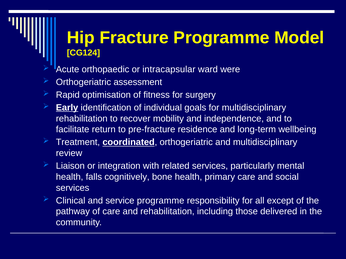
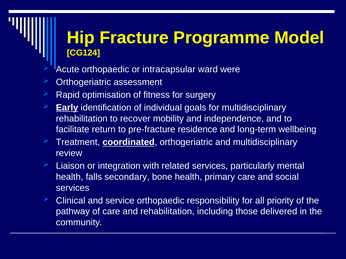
cognitively: cognitively -> secondary (127, 177)
service programme: programme -> orthopaedic (161, 201)
except: except -> priority (280, 201)
